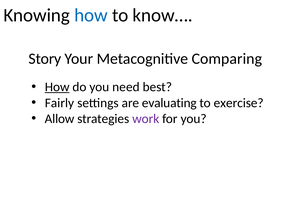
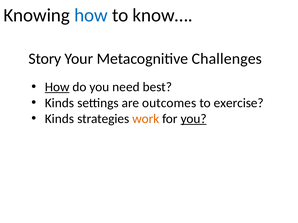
Comparing: Comparing -> Challenges (227, 59)
Fairly: Fairly -> Kinds (59, 103)
evaluating: evaluating -> outcomes (169, 103)
Allow: Allow -> Kinds (59, 119)
work colour: purple -> orange (146, 119)
you underline: none -> present (194, 119)
